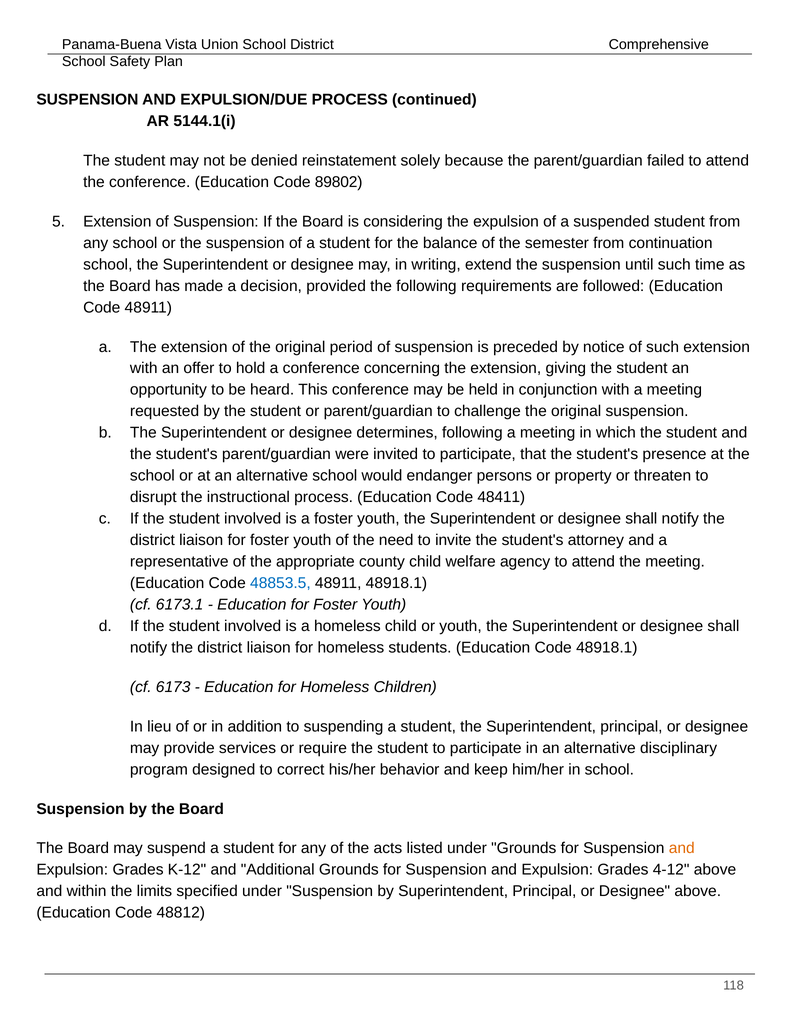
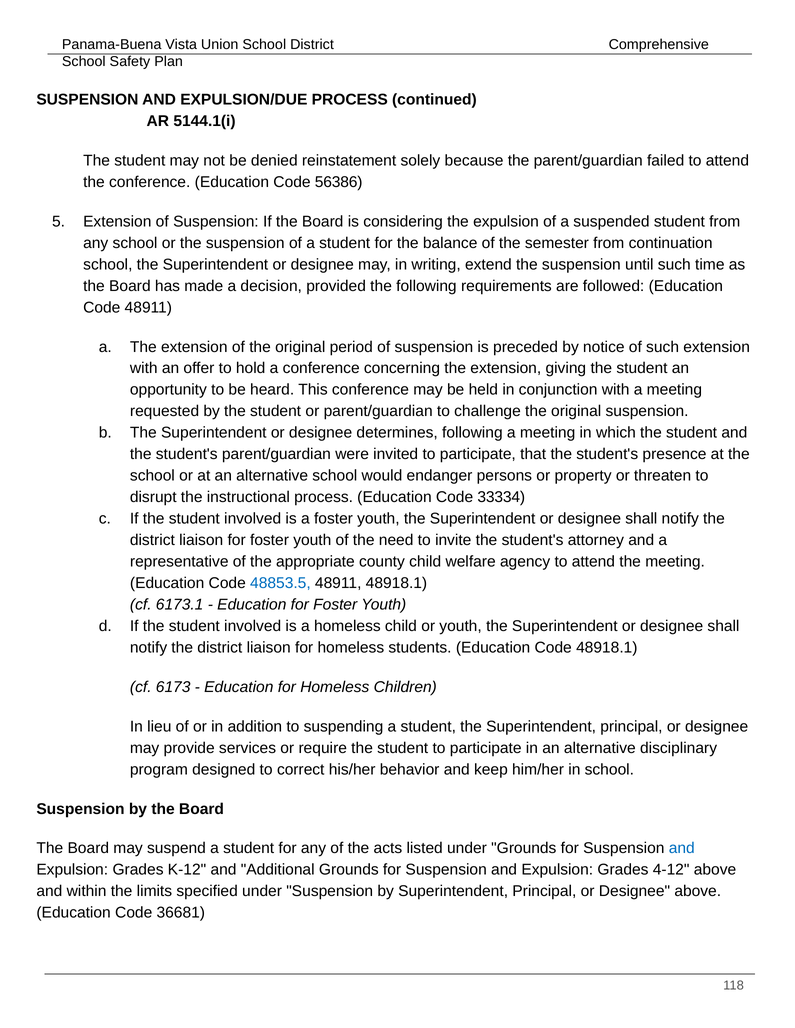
89802: 89802 -> 56386 (339, 182)
48411: 48411 -> 33334 (501, 498)
and colour: orange -> blue (682, 849)
48812: 48812 -> 36681 (181, 913)
